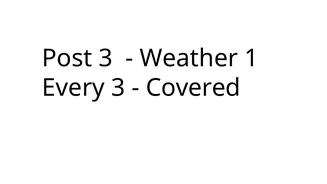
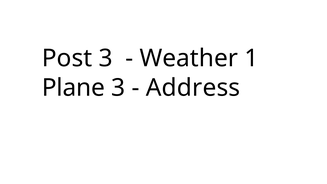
Every: Every -> Plane (73, 88)
Covered: Covered -> Address (193, 88)
